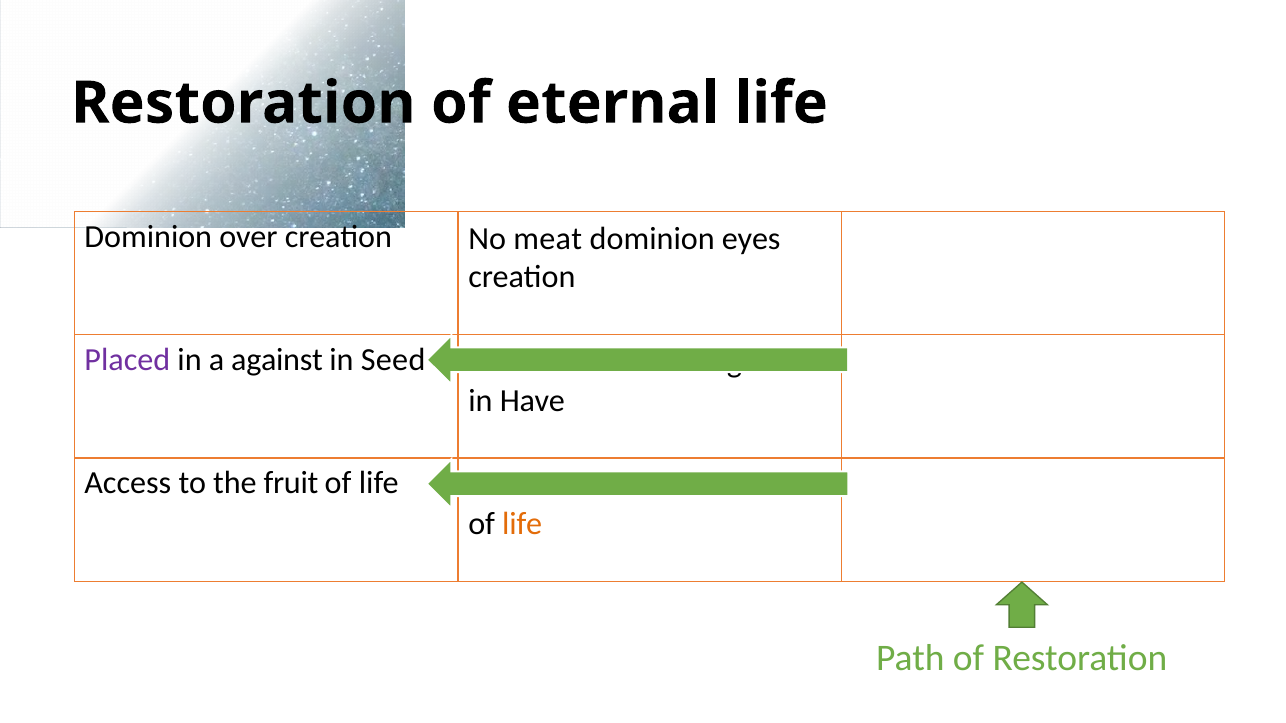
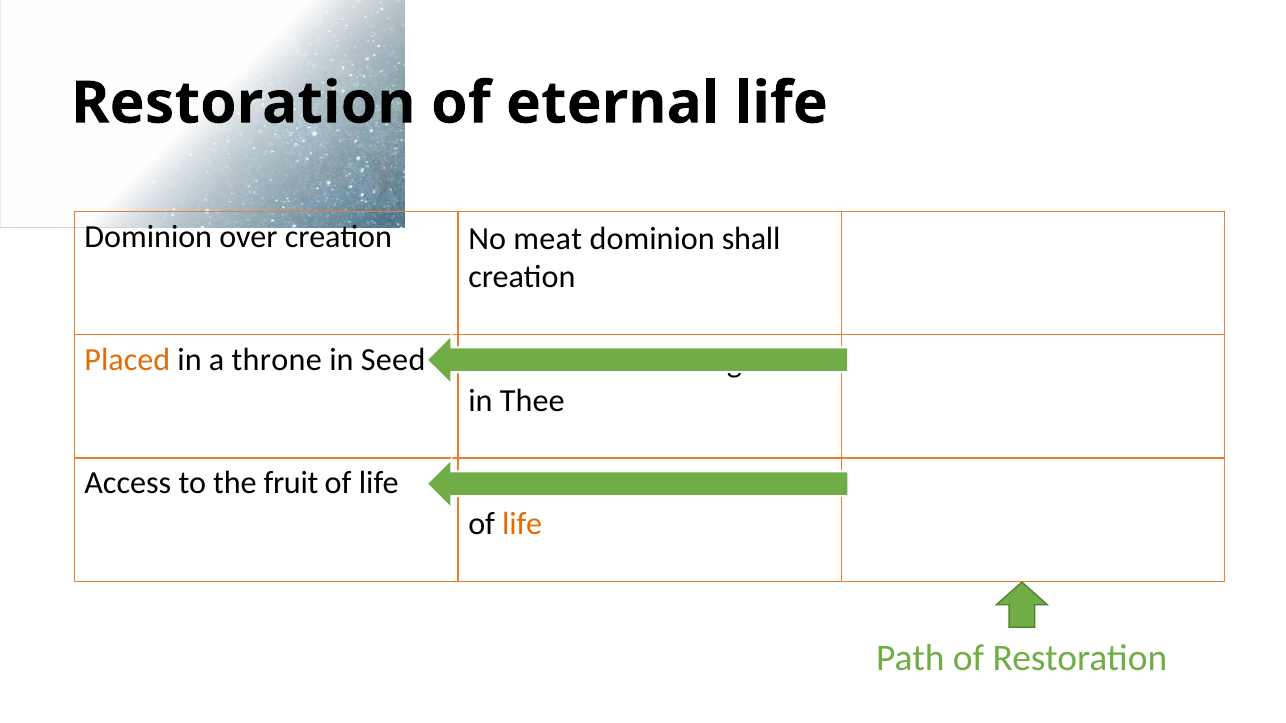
eyes: eyes -> shall (751, 239)
Placed colour: purple -> orange (127, 360)
against: against -> throne (277, 360)
Have: Have -> Thee (532, 401)
